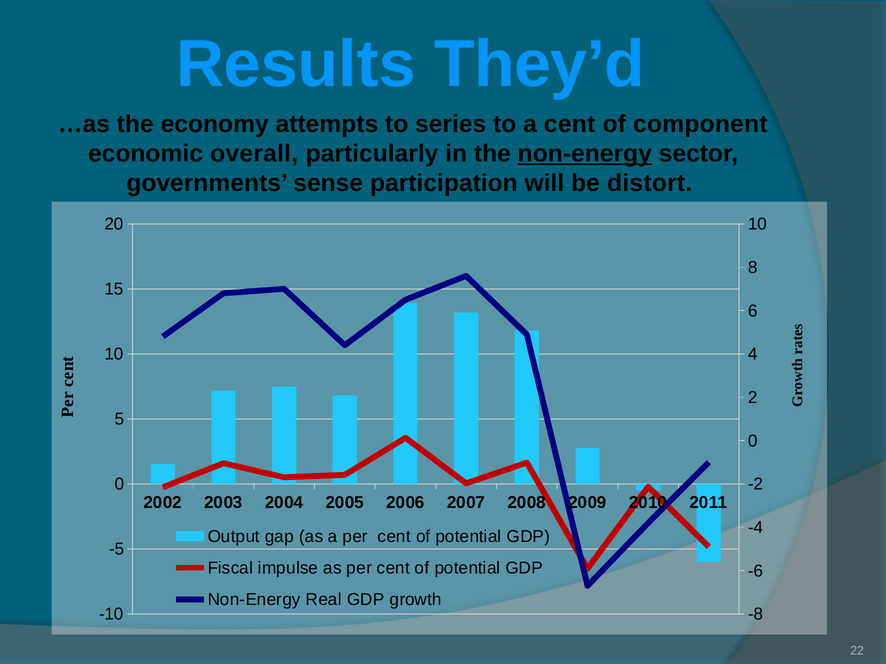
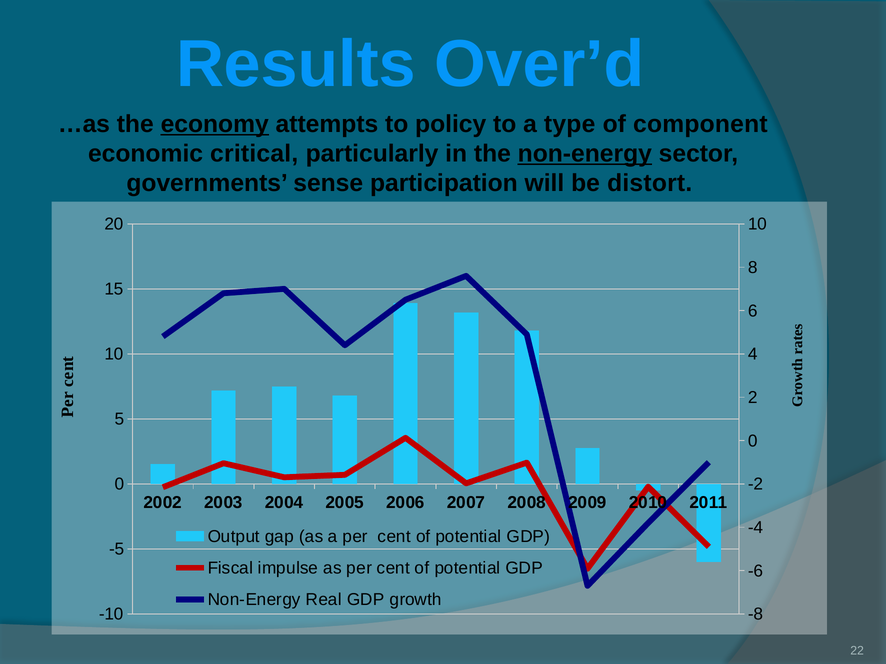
They’d: They’d -> Over’d (539, 64)
economy underline: none -> present (215, 124)
series: series -> policy (451, 124)
a cent: cent -> type (570, 124)
overall: overall -> critical (254, 154)
